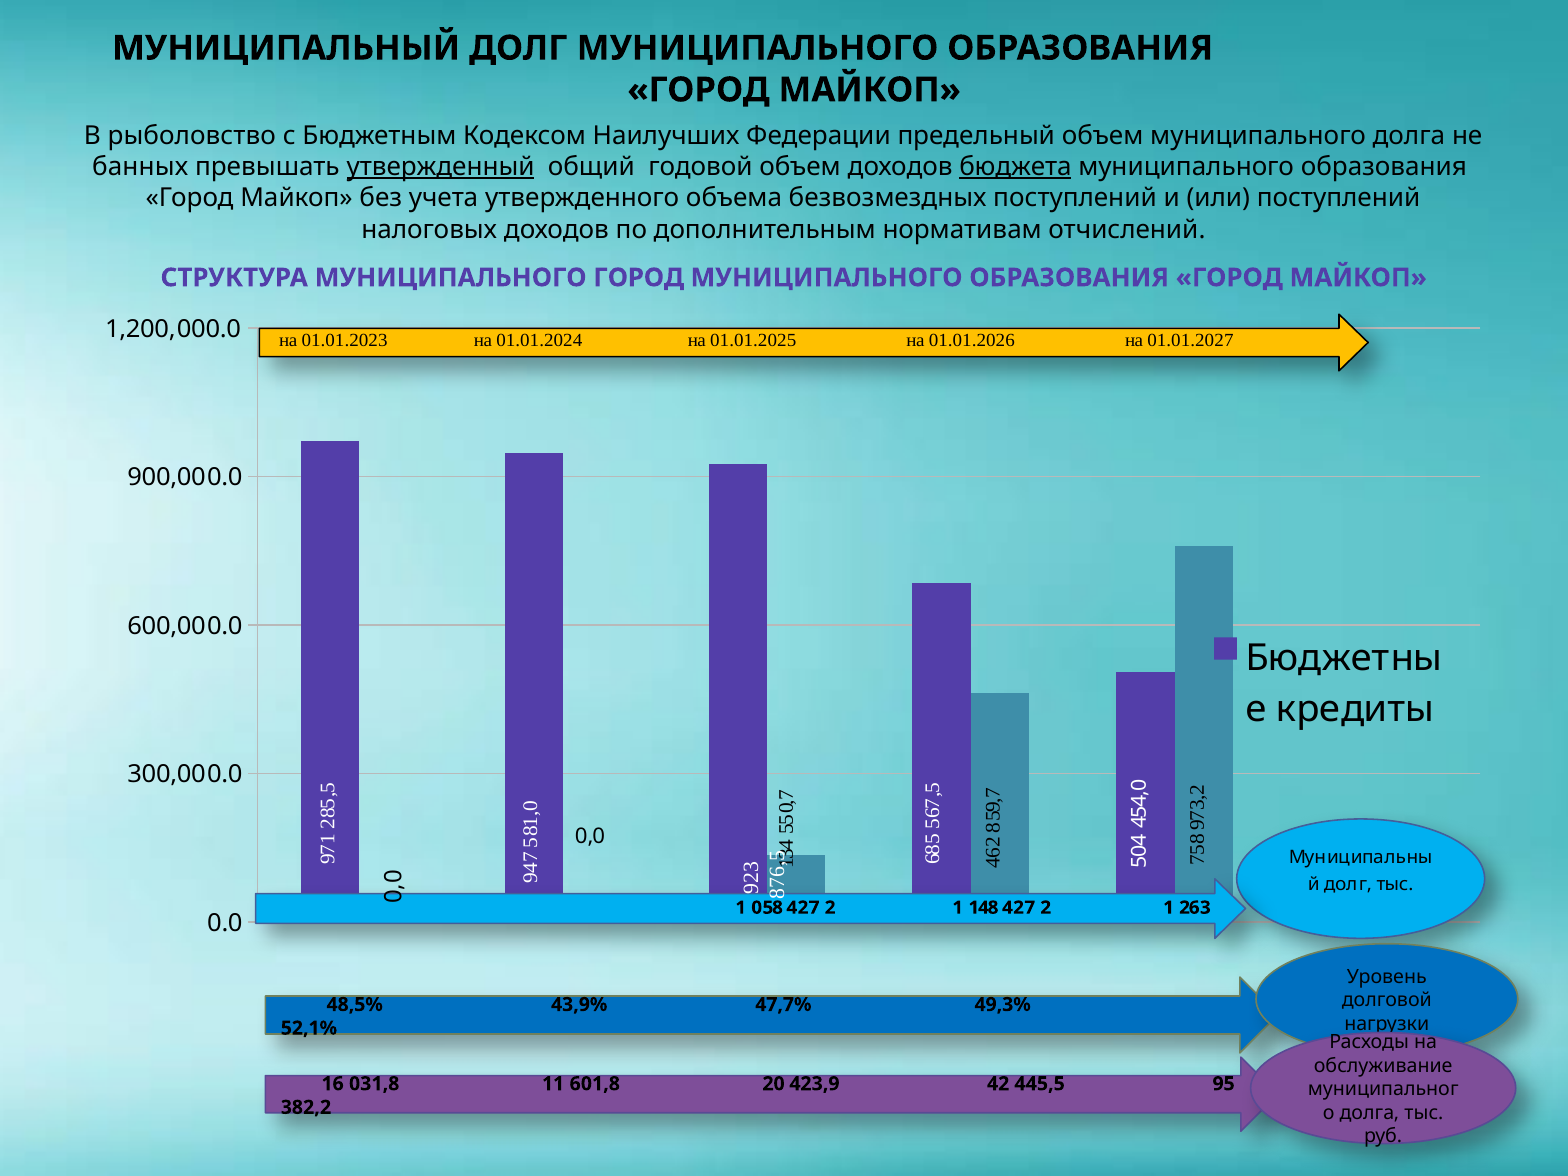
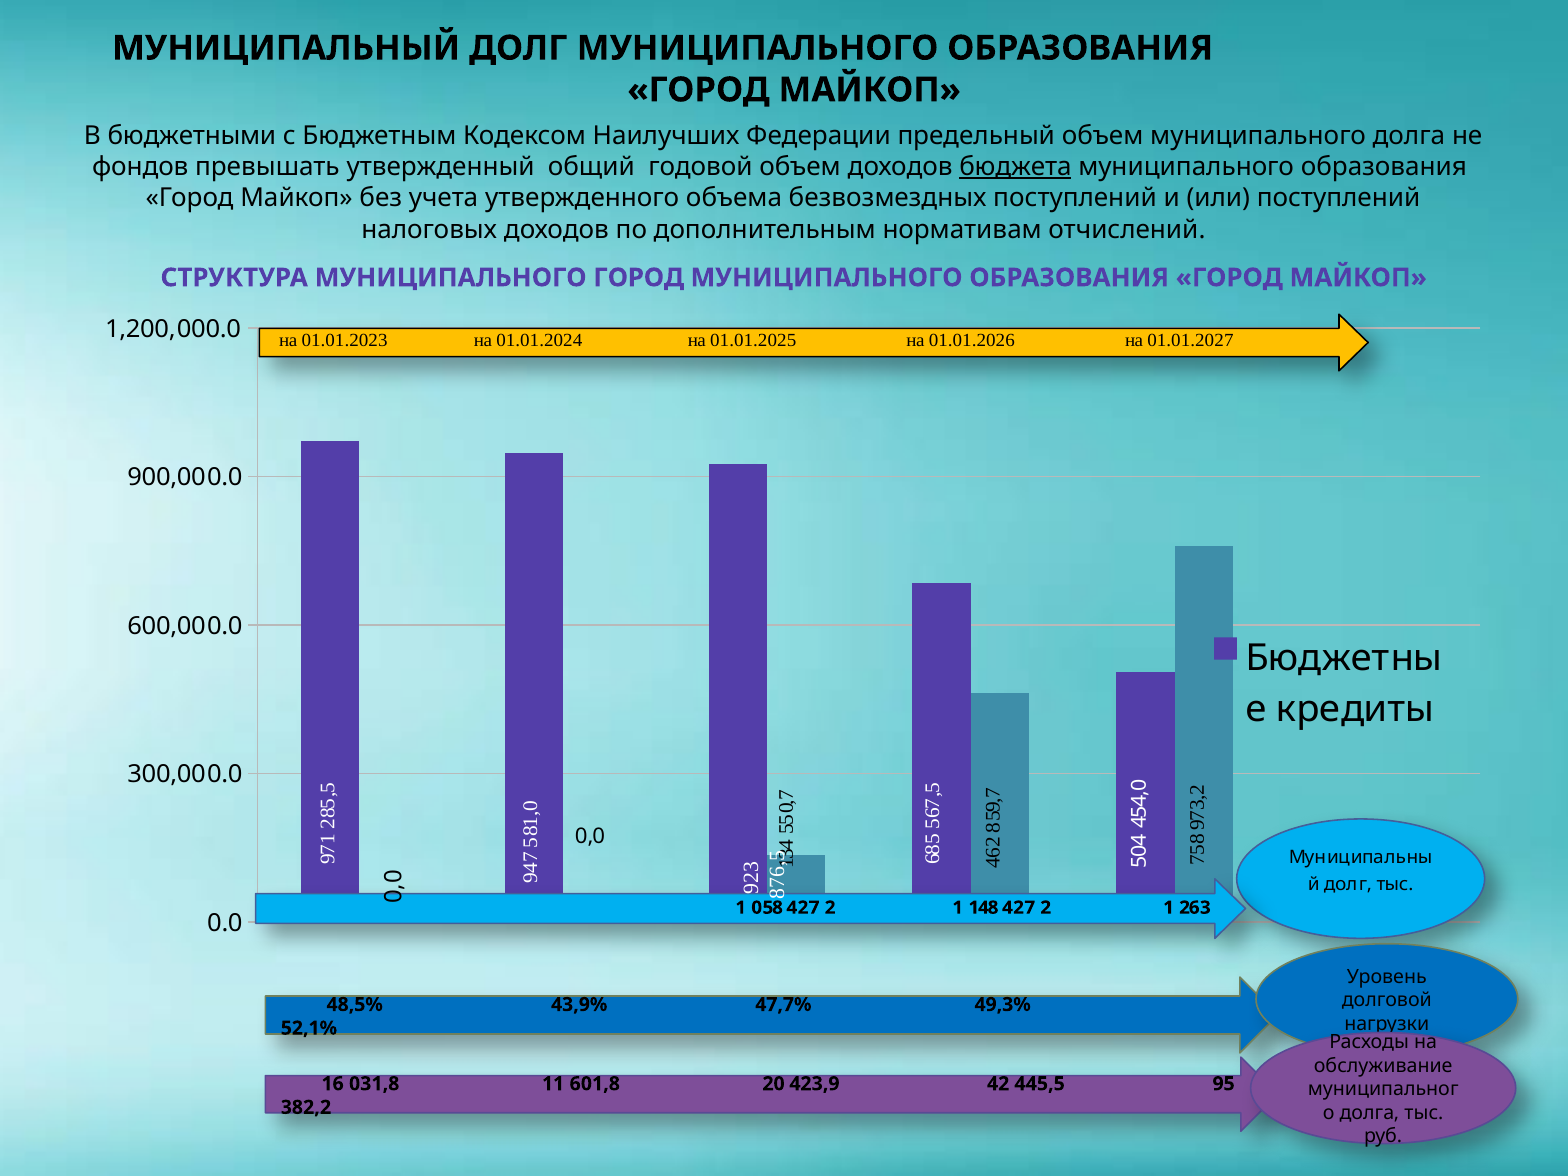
рыболовство: рыболовство -> бюджетными (192, 135)
банных: банных -> фондов (140, 167)
утвержденный underline: present -> none (441, 167)
